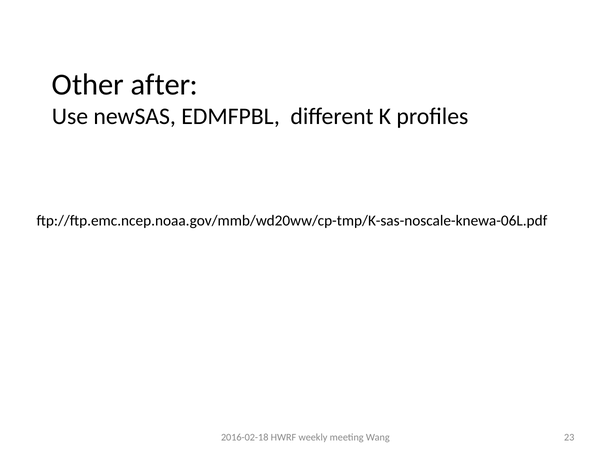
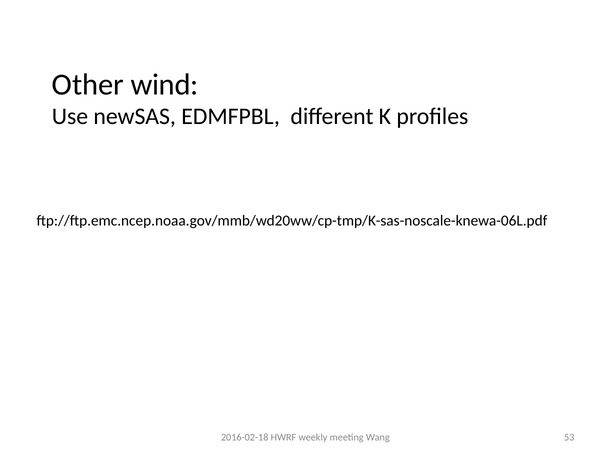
after: after -> wind (165, 85)
23: 23 -> 53 (569, 438)
